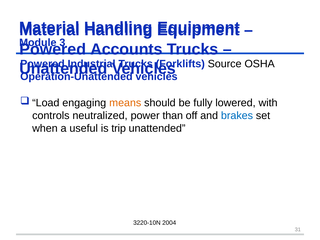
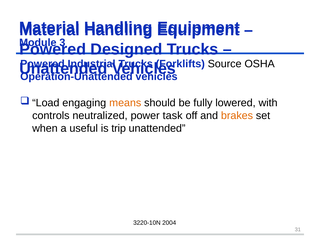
Accounts: Accounts -> Designed (126, 49)
than: than -> task (173, 116)
brakes colour: blue -> orange (237, 116)
